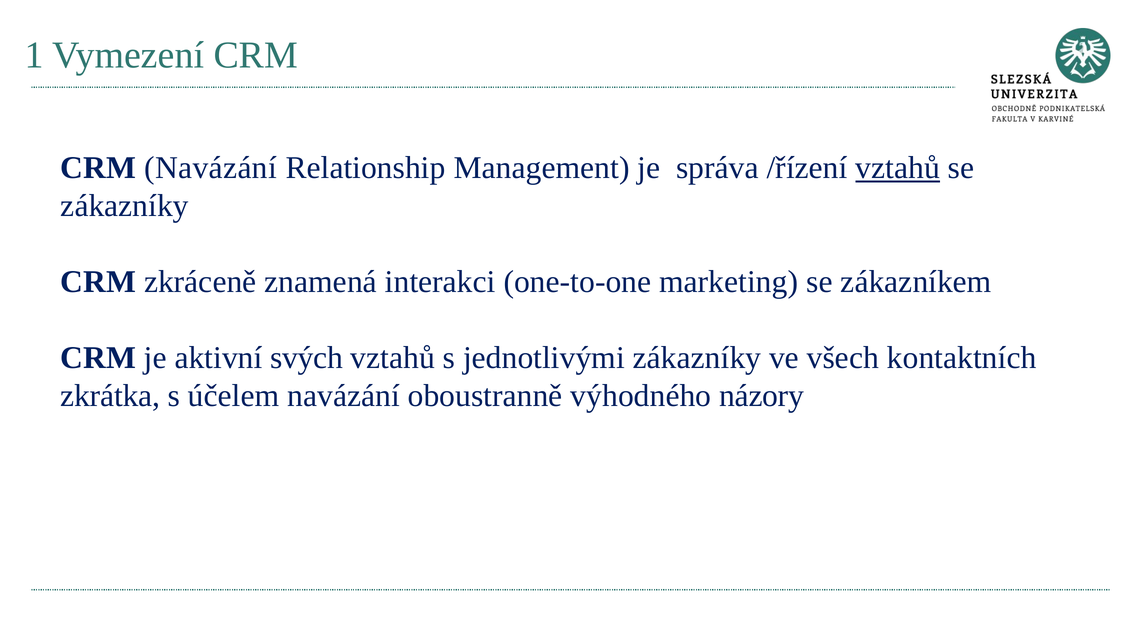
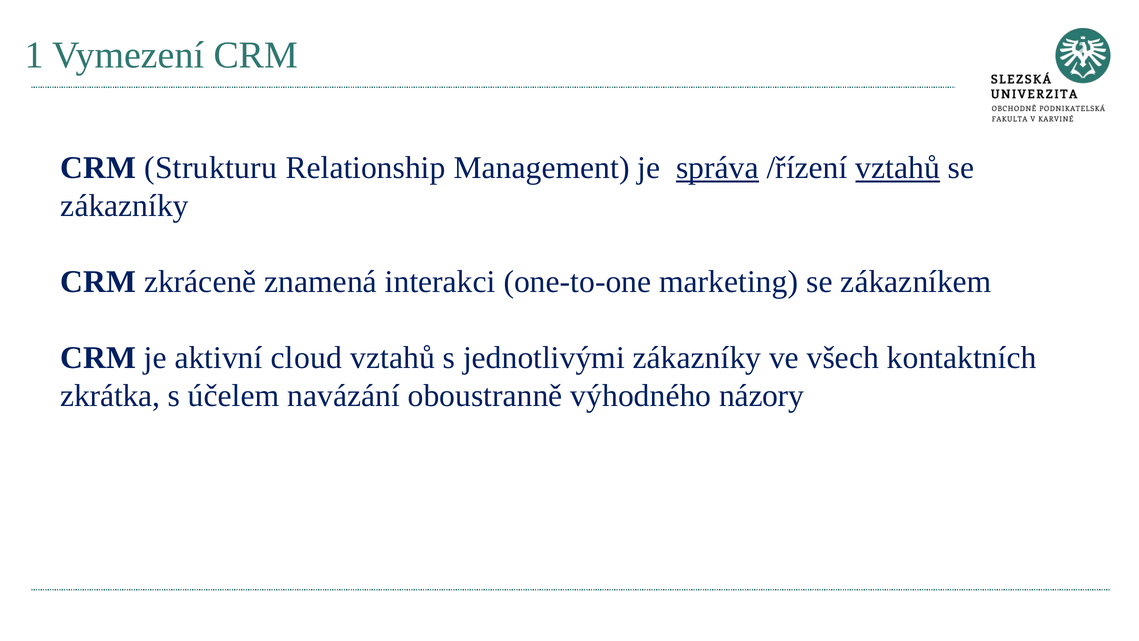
CRM Navázání: Navázání -> Strukturu (211, 168)
správa underline: none -> present (717, 168)
svých: svých -> cloud (306, 358)
